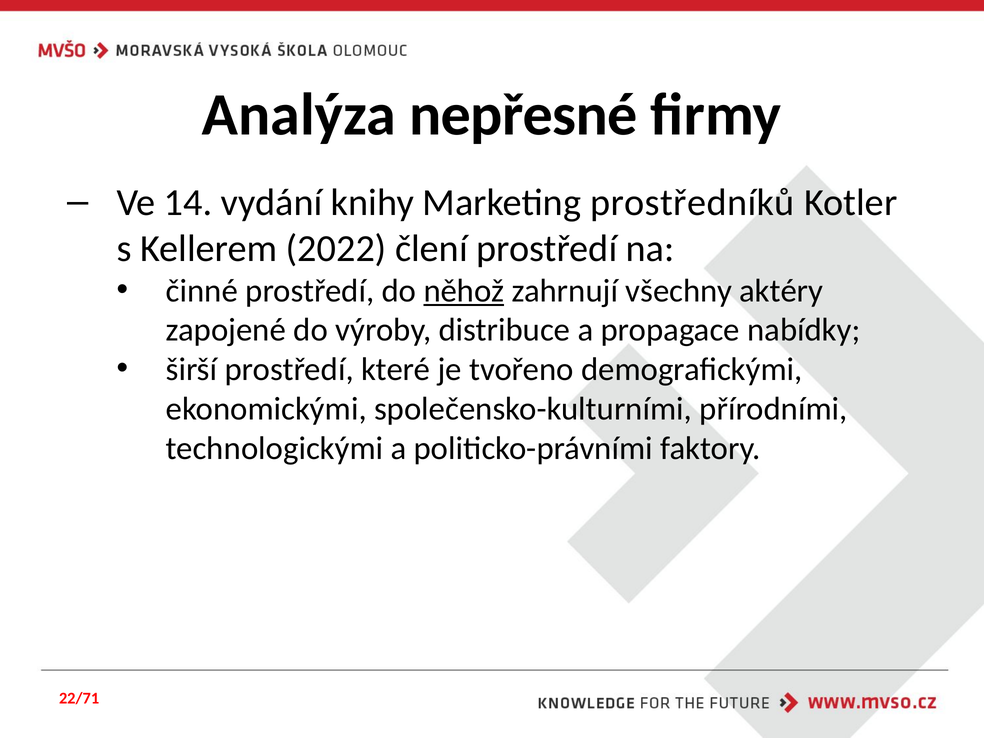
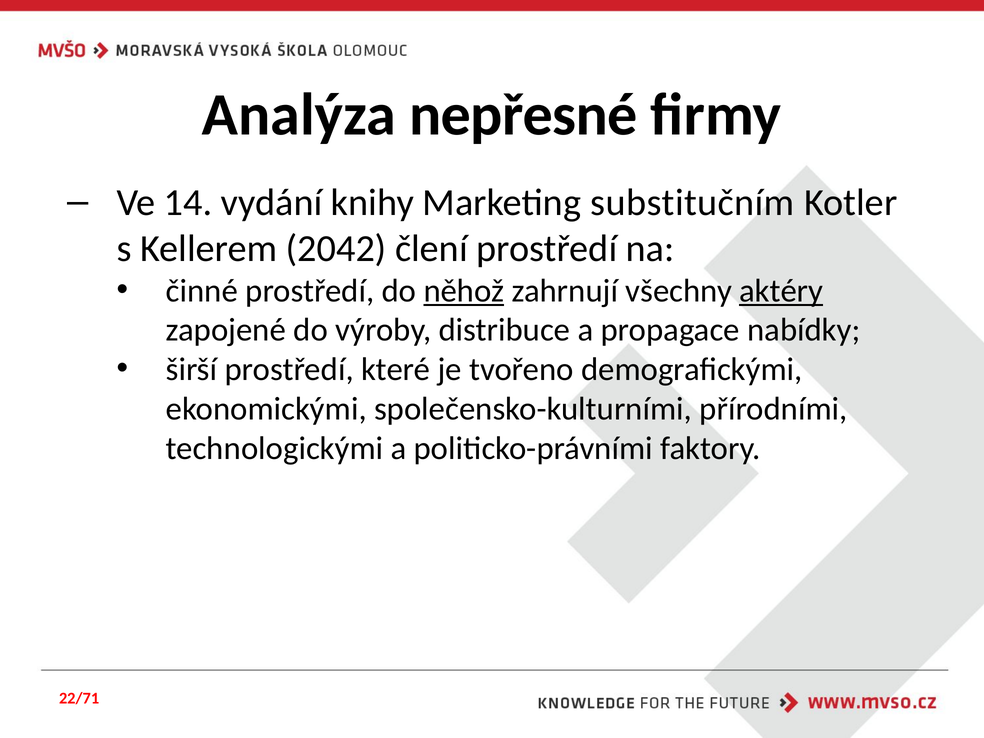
prostředníků: prostředníků -> substitučním (692, 203)
2022: 2022 -> 2042 (336, 249)
aktéry underline: none -> present (781, 291)
